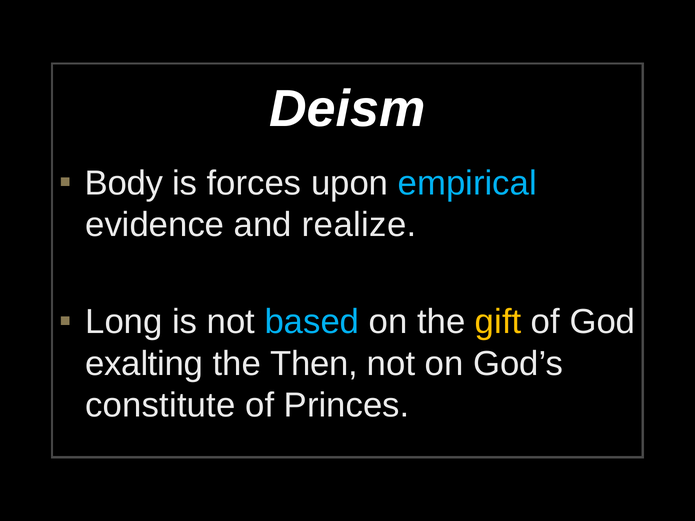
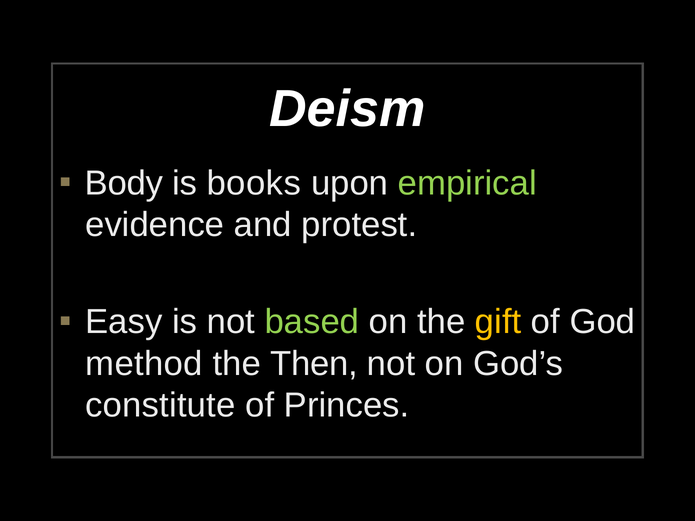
forces: forces -> books (254, 183)
empirical colour: light blue -> light green (467, 183)
realize: realize -> protest (359, 225)
Long: Long -> Easy (124, 322)
based colour: light blue -> light green (312, 322)
exalting: exalting -> method (144, 364)
